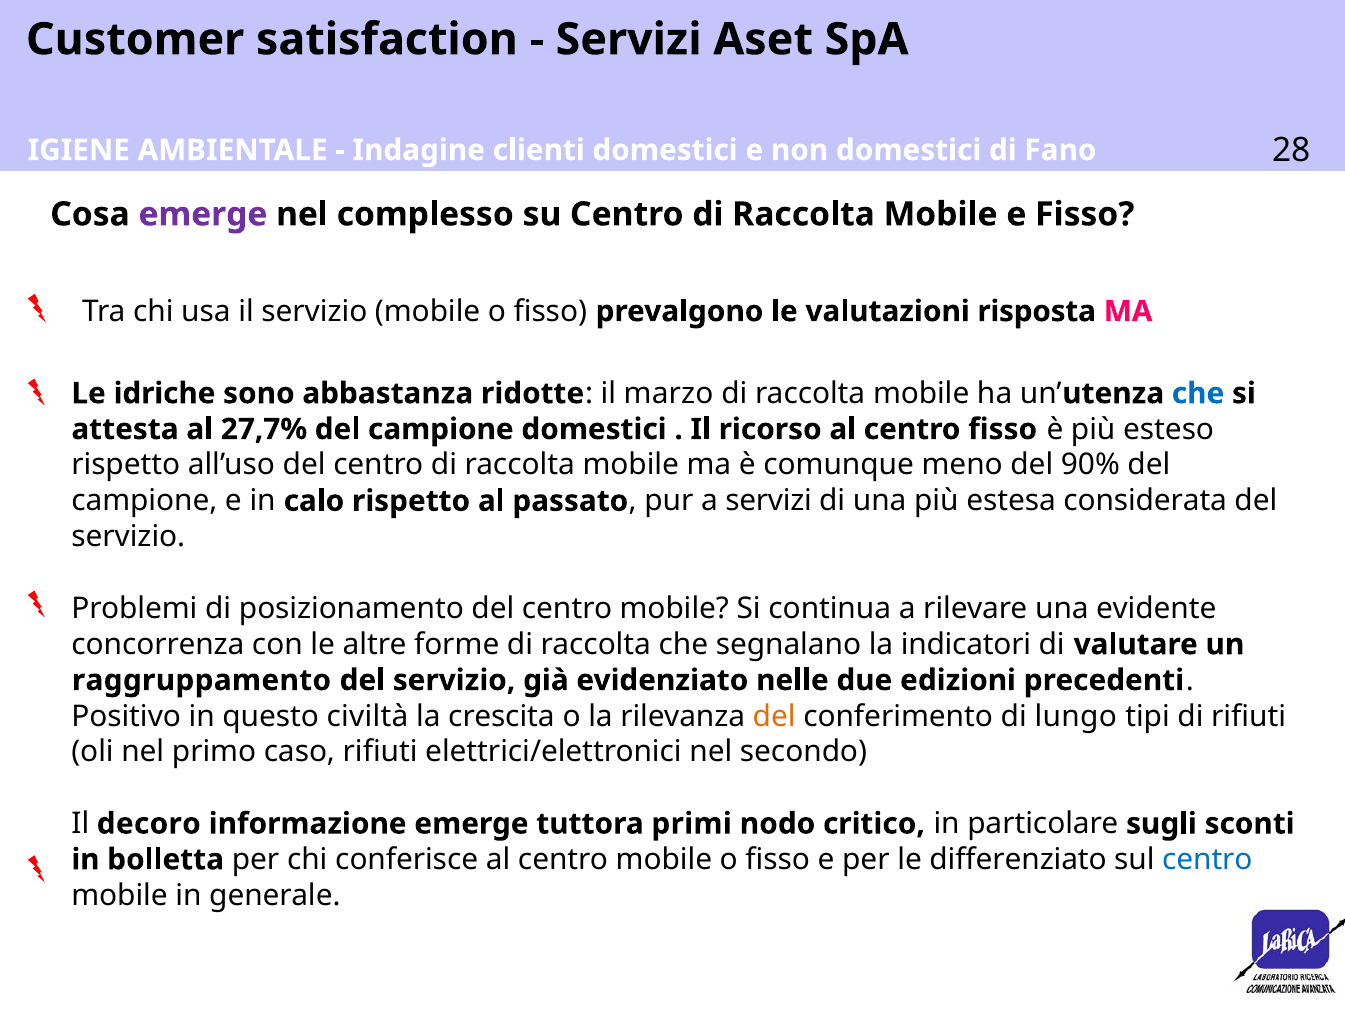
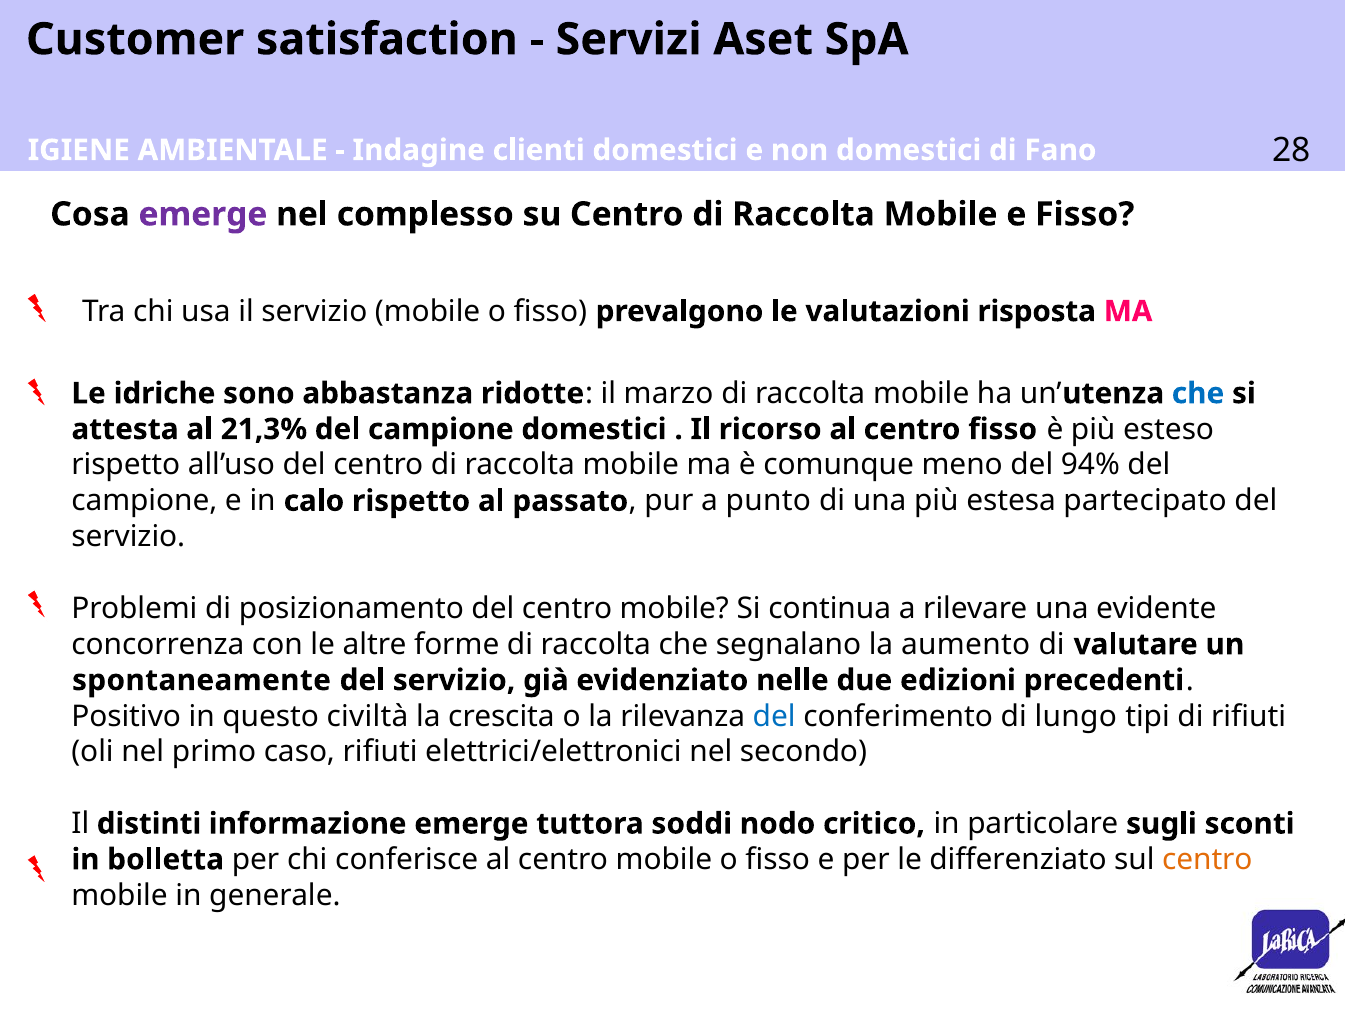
27,7%: 27,7% -> 21,3% (264, 429)
90%: 90% -> 94% (1090, 465)
a servizi: servizi -> punto (768, 501)
considerata: considerata -> partecipato (1145, 501)
indicatori: indicatori -> aumento (966, 644)
raggruppamento: raggruppamento -> spontaneamente (201, 680)
del colour: orange -> blue (774, 716)
decoro: decoro -> distinti (149, 824)
primi: primi -> soddi (692, 824)
centro colour: blue -> orange (1207, 859)
